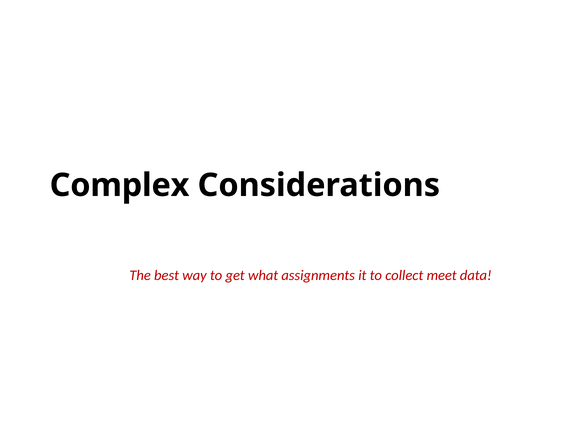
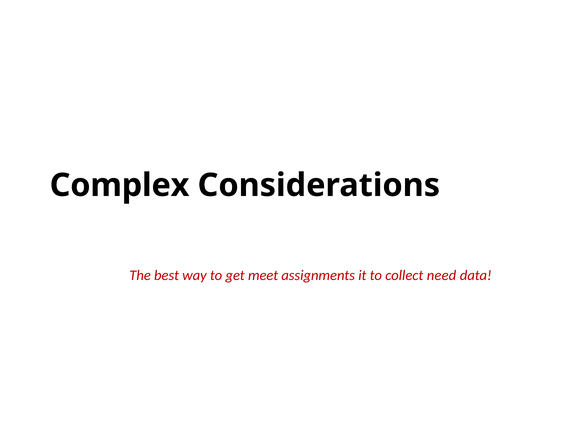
what: what -> meet (263, 275)
meet: meet -> need (442, 275)
